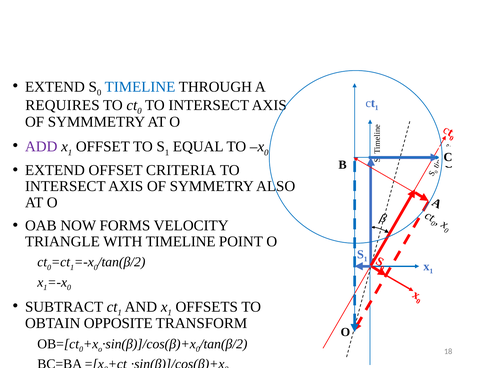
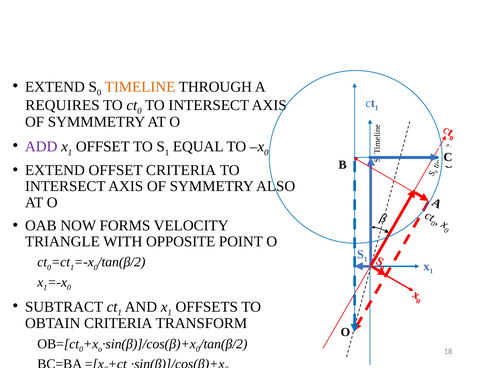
TIMELINE colour: blue -> orange (140, 87)
WITH TIMELINE: TIMELINE -> OPPOSITE (181, 242)
OBTAIN OPPOSITE: OPPOSITE -> CRITERIA (118, 324)
